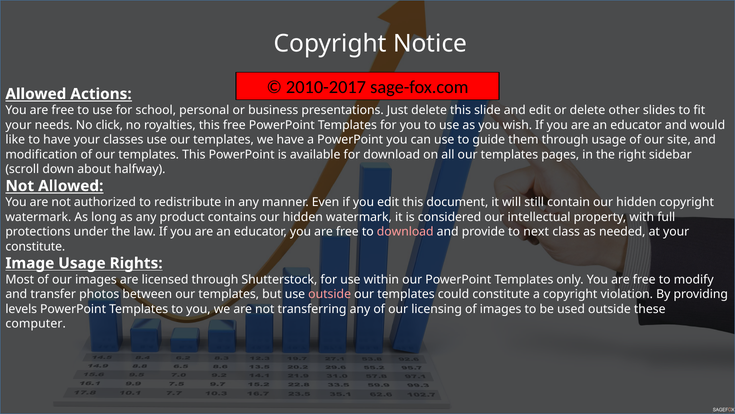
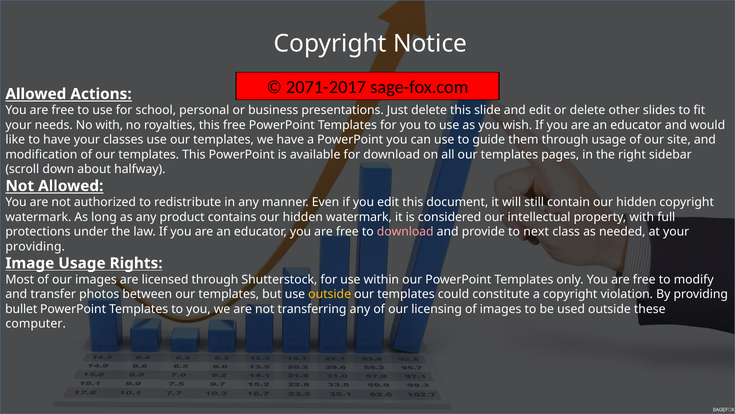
2010-2017: 2010-2017 -> 2071-2017 (326, 87)
No click: click -> with (109, 125)
constitute: constitute -> providing (35, 246)
outside colour: pink -> yellow (330, 294)
levels: levels -> bullet (21, 309)
